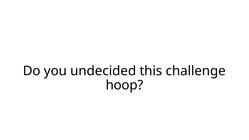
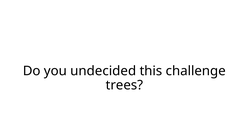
hoop: hoop -> trees (124, 85)
